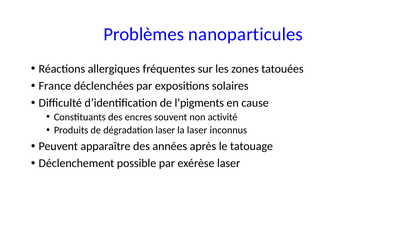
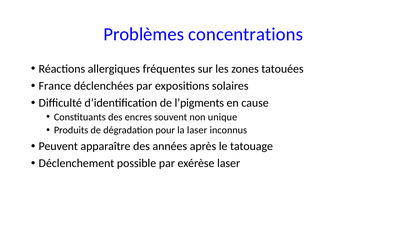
nanoparticules: nanoparticules -> concentrations (246, 34)
activité: activité -> unique (223, 117)
dégradation laser: laser -> pour (165, 130)
